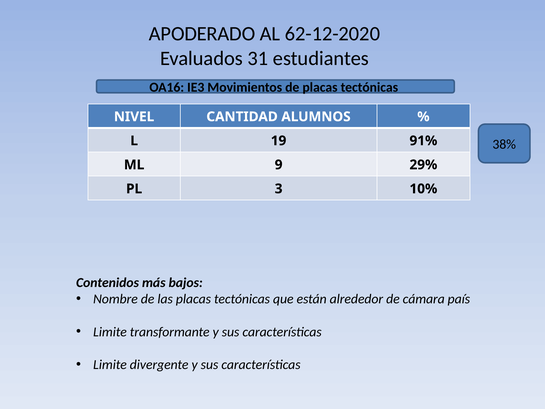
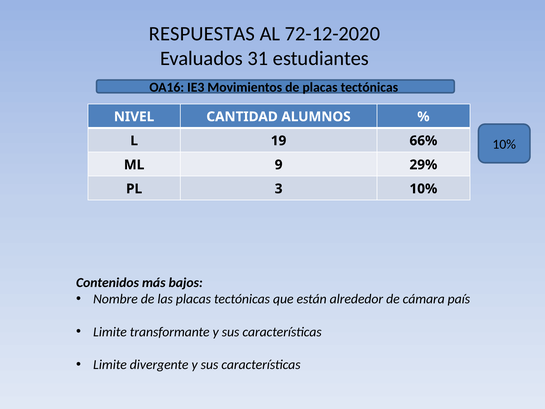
APODERADO: APODERADO -> RESPUESTAS (202, 34)
62-12-2020: 62-12-2020 -> 72-12-2020 (332, 34)
91%: 91% -> 66% (423, 141)
38%: 38% -> 10% (504, 144)
